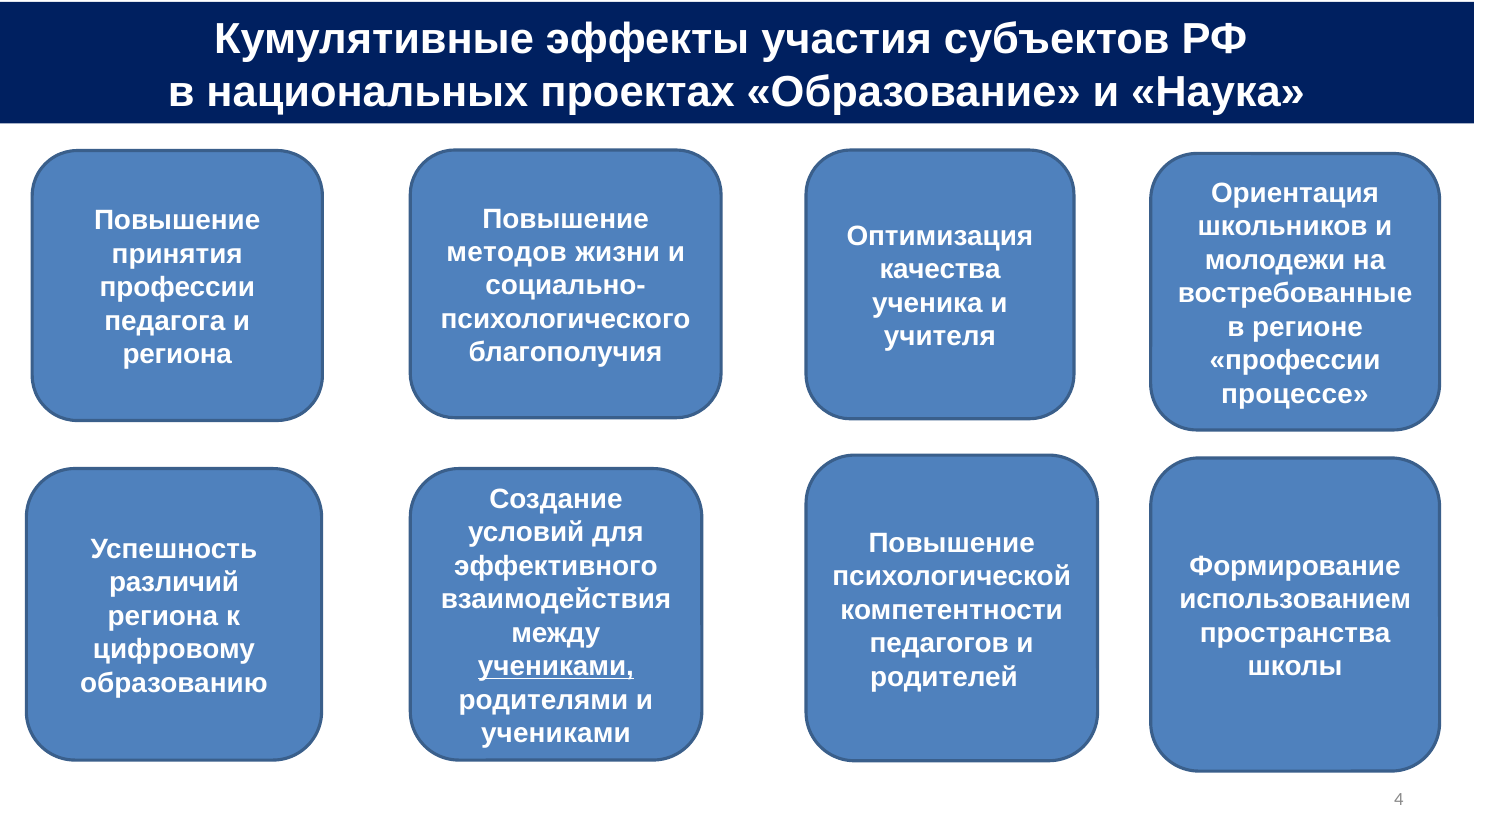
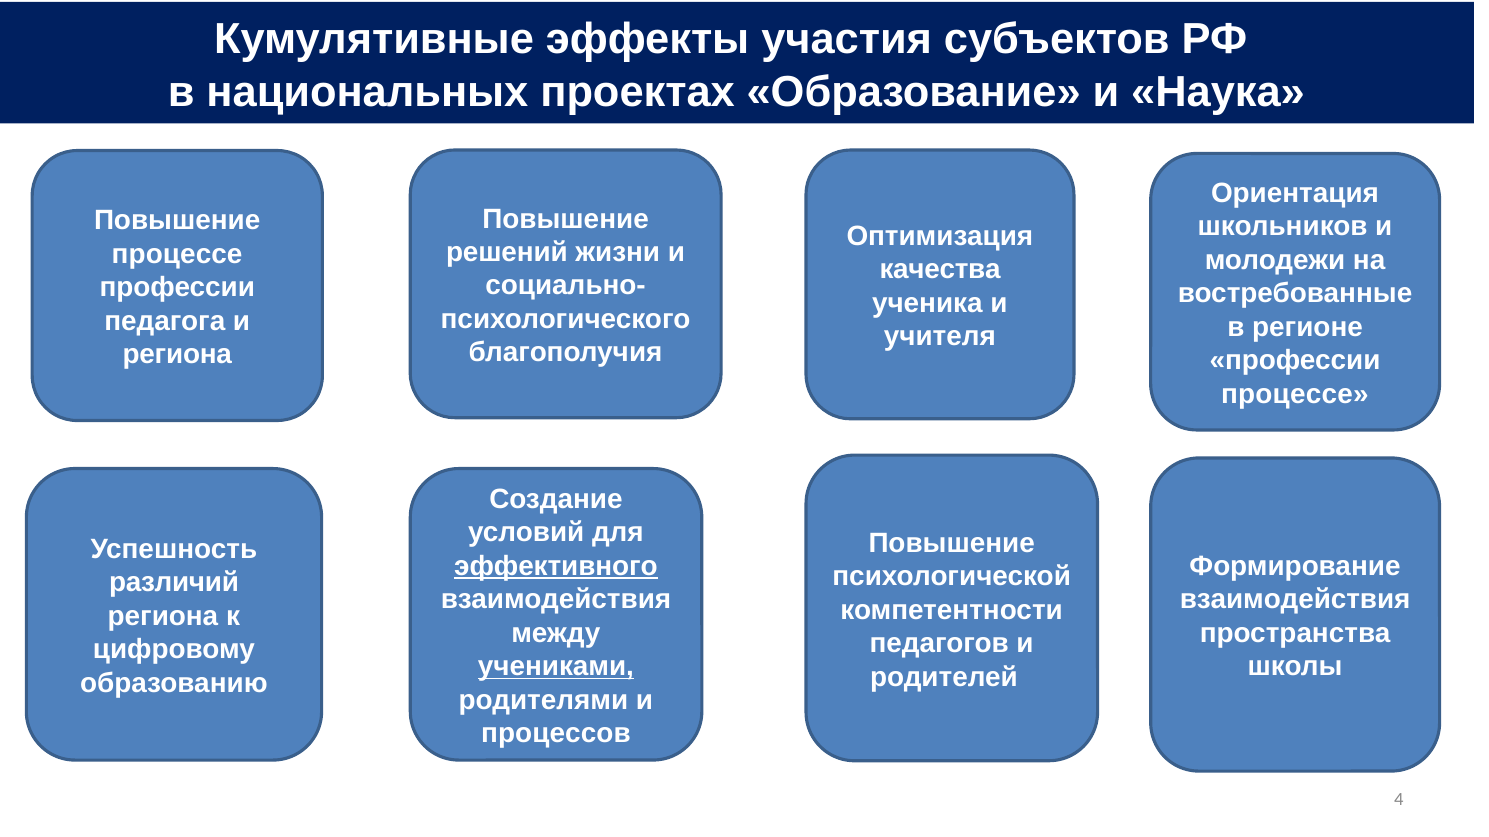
методов: методов -> решений (507, 252)
принятия: принятия -> процессе (177, 254)
эффективного underline: none -> present (556, 566)
использованием: использованием -> взаимодействия (1295, 600)
учениками: учениками -> процессов (556, 734)
